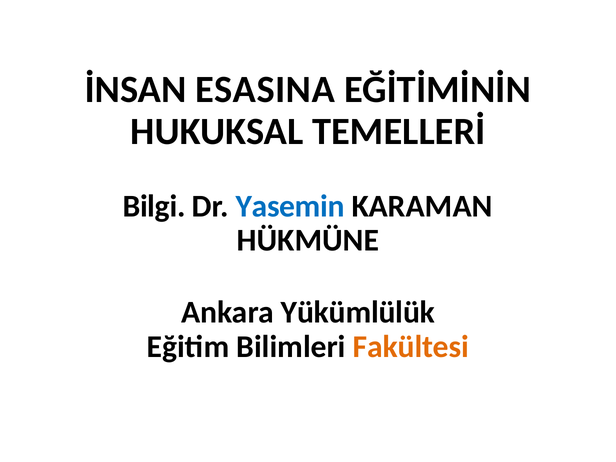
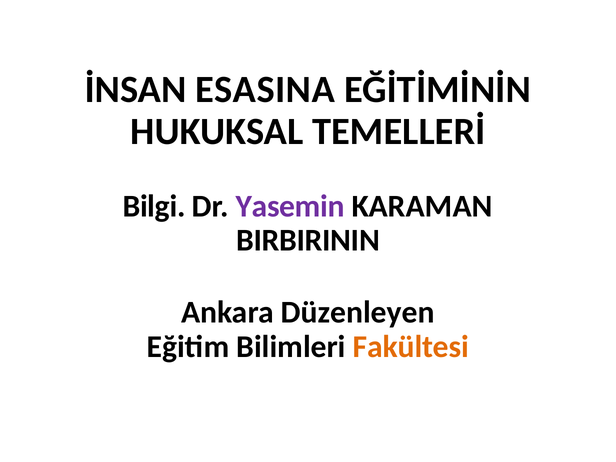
Yasemin colour: blue -> purple (290, 206)
HÜKMÜNE: HÜKMÜNE -> BIRBIRININ (308, 240)
Yükümlülük: Yükümlülük -> Düzenleyen (358, 312)
